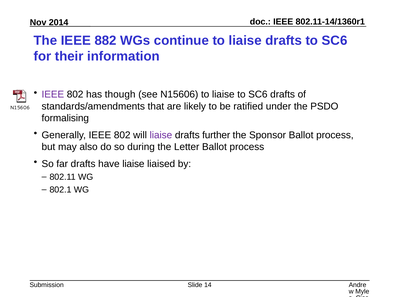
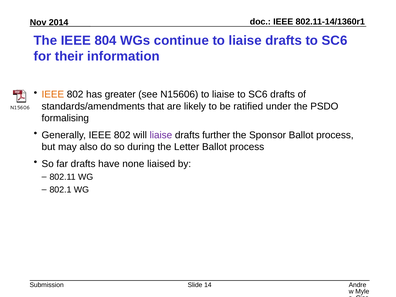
882: 882 -> 804 (106, 41)
IEEE colour: purple -> orange (53, 94)
though: though -> greater (120, 94)
have liaise: liaise -> none (133, 164)
